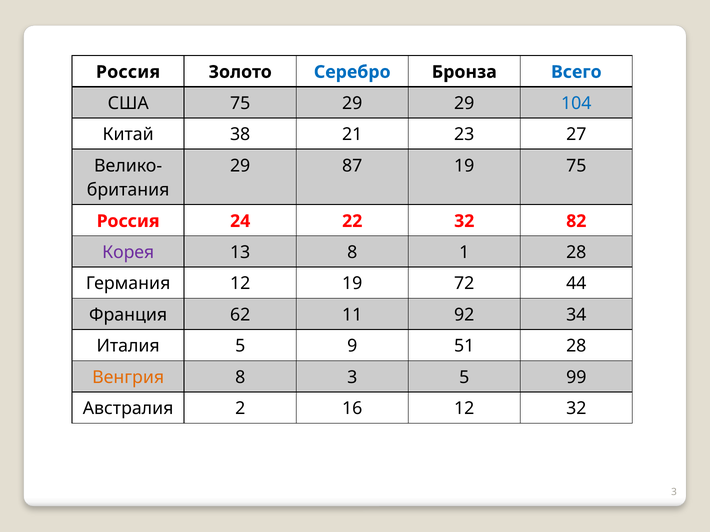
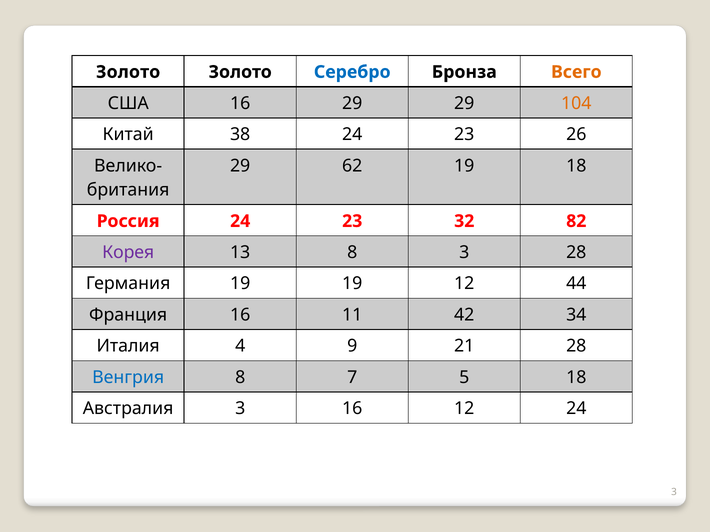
Россия: Россия -> Золото (128, 72)
Всего colour: blue -> orange (576, 72)
США 75: 75 -> 16 (240, 103)
104 colour: blue -> orange (576, 103)
38 21: 21 -> 24 (352, 135)
27: 27 -> 26 (576, 135)
87: 87 -> 62 (352, 166)
19 75: 75 -> 18 (576, 166)
Россия 24 22: 22 -> 23 (352, 221)
8 1: 1 -> 3 (464, 253)
Германия 12: 12 -> 19 (240, 284)
19 72: 72 -> 12 (464, 284)
Франция 62: 62 -> 16 (240, 315)
92: 92 -> 42 (464, 315)
Италия 5: 5 -> 4 (240, 346)
51: 51 -> 21 (464, 346)
Венгрия colour: orange -> blue (128, 378)
8 3: 3 -> 7 (352, 378)
5 99: 99 -> 18 (576, 378)
Австралия 2: 2 -> 3 (240, 409)
12 32: 32 -> 24 (576, 409)
